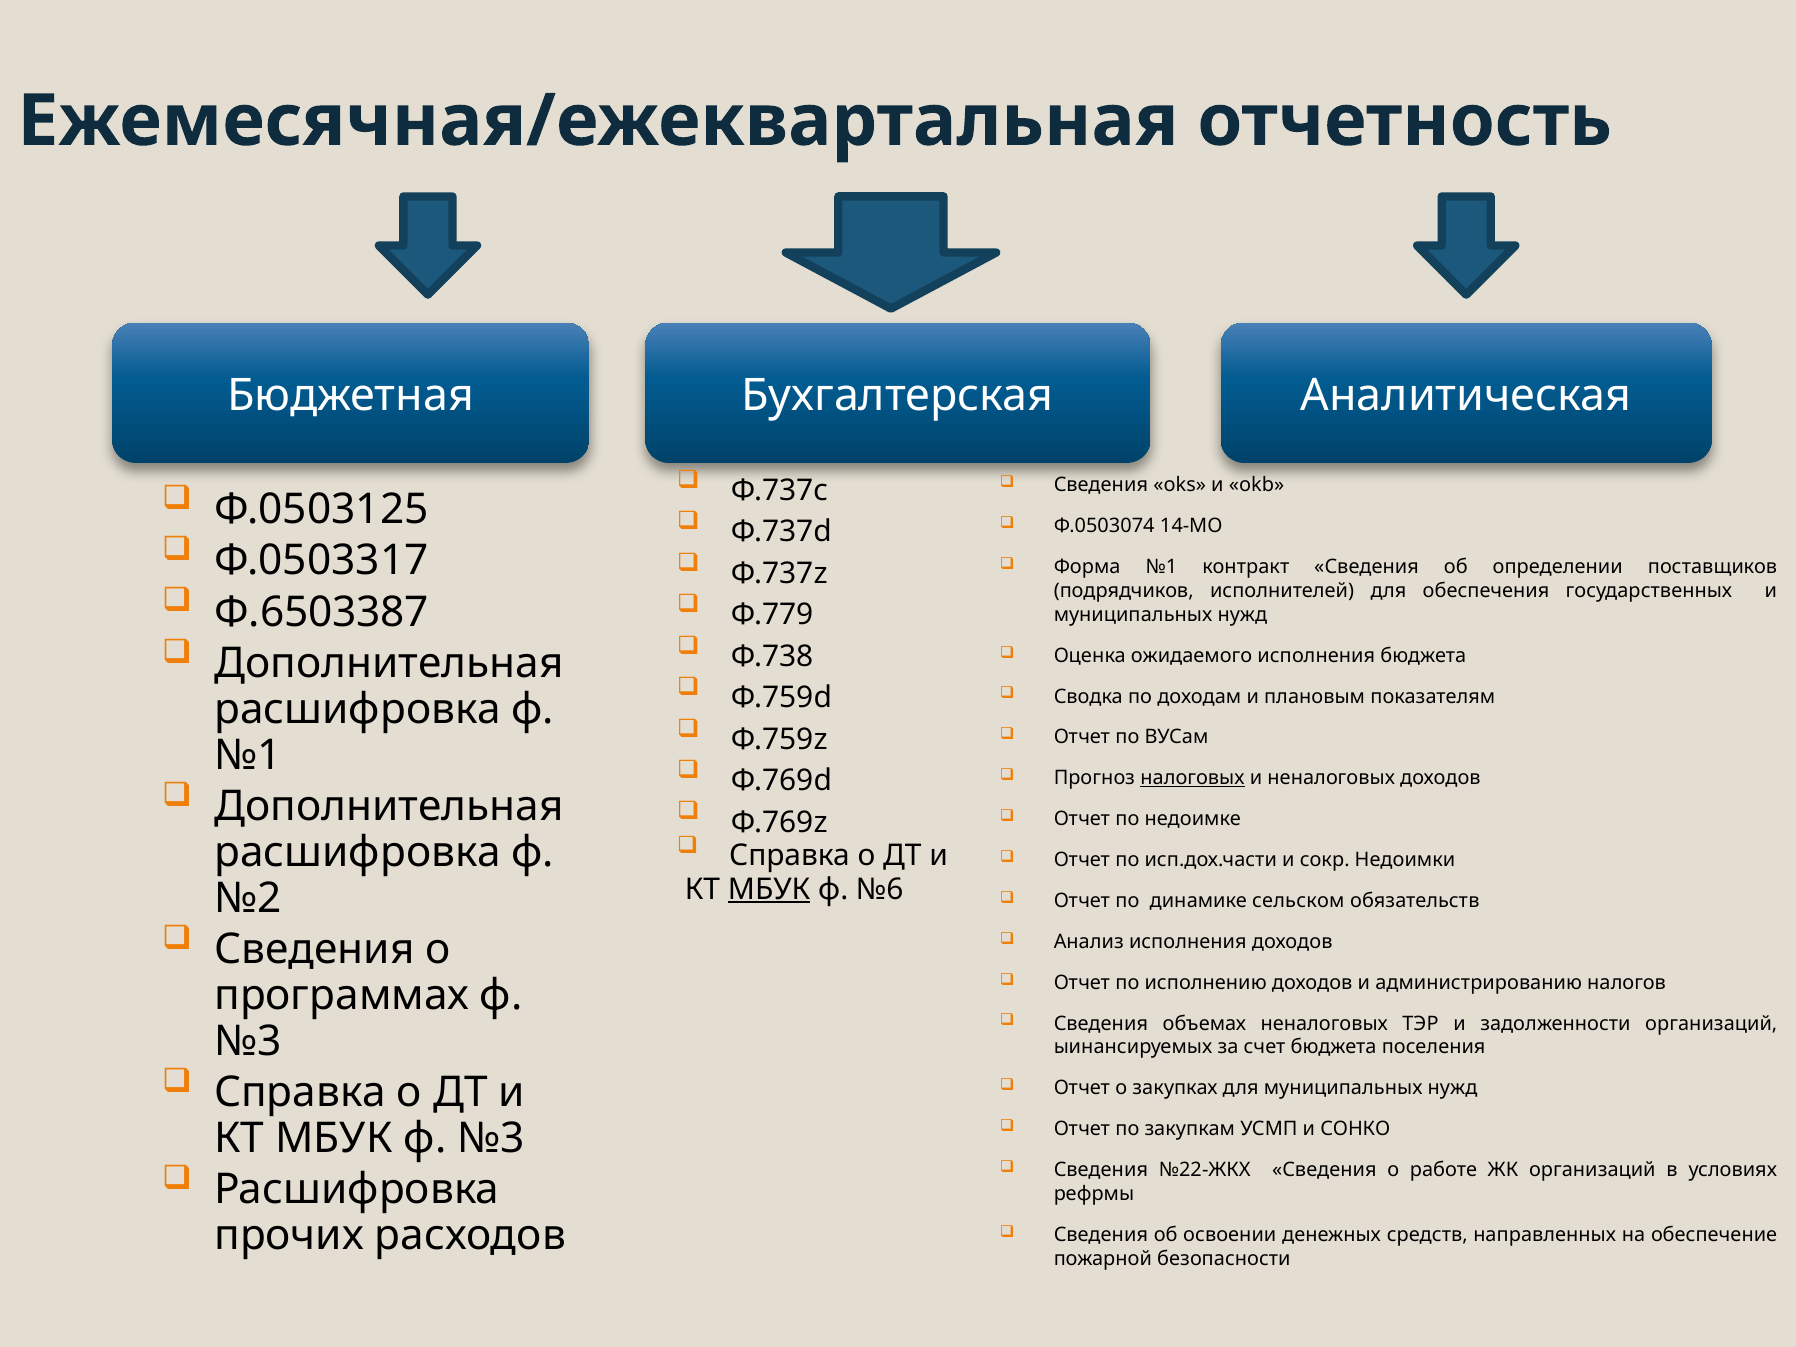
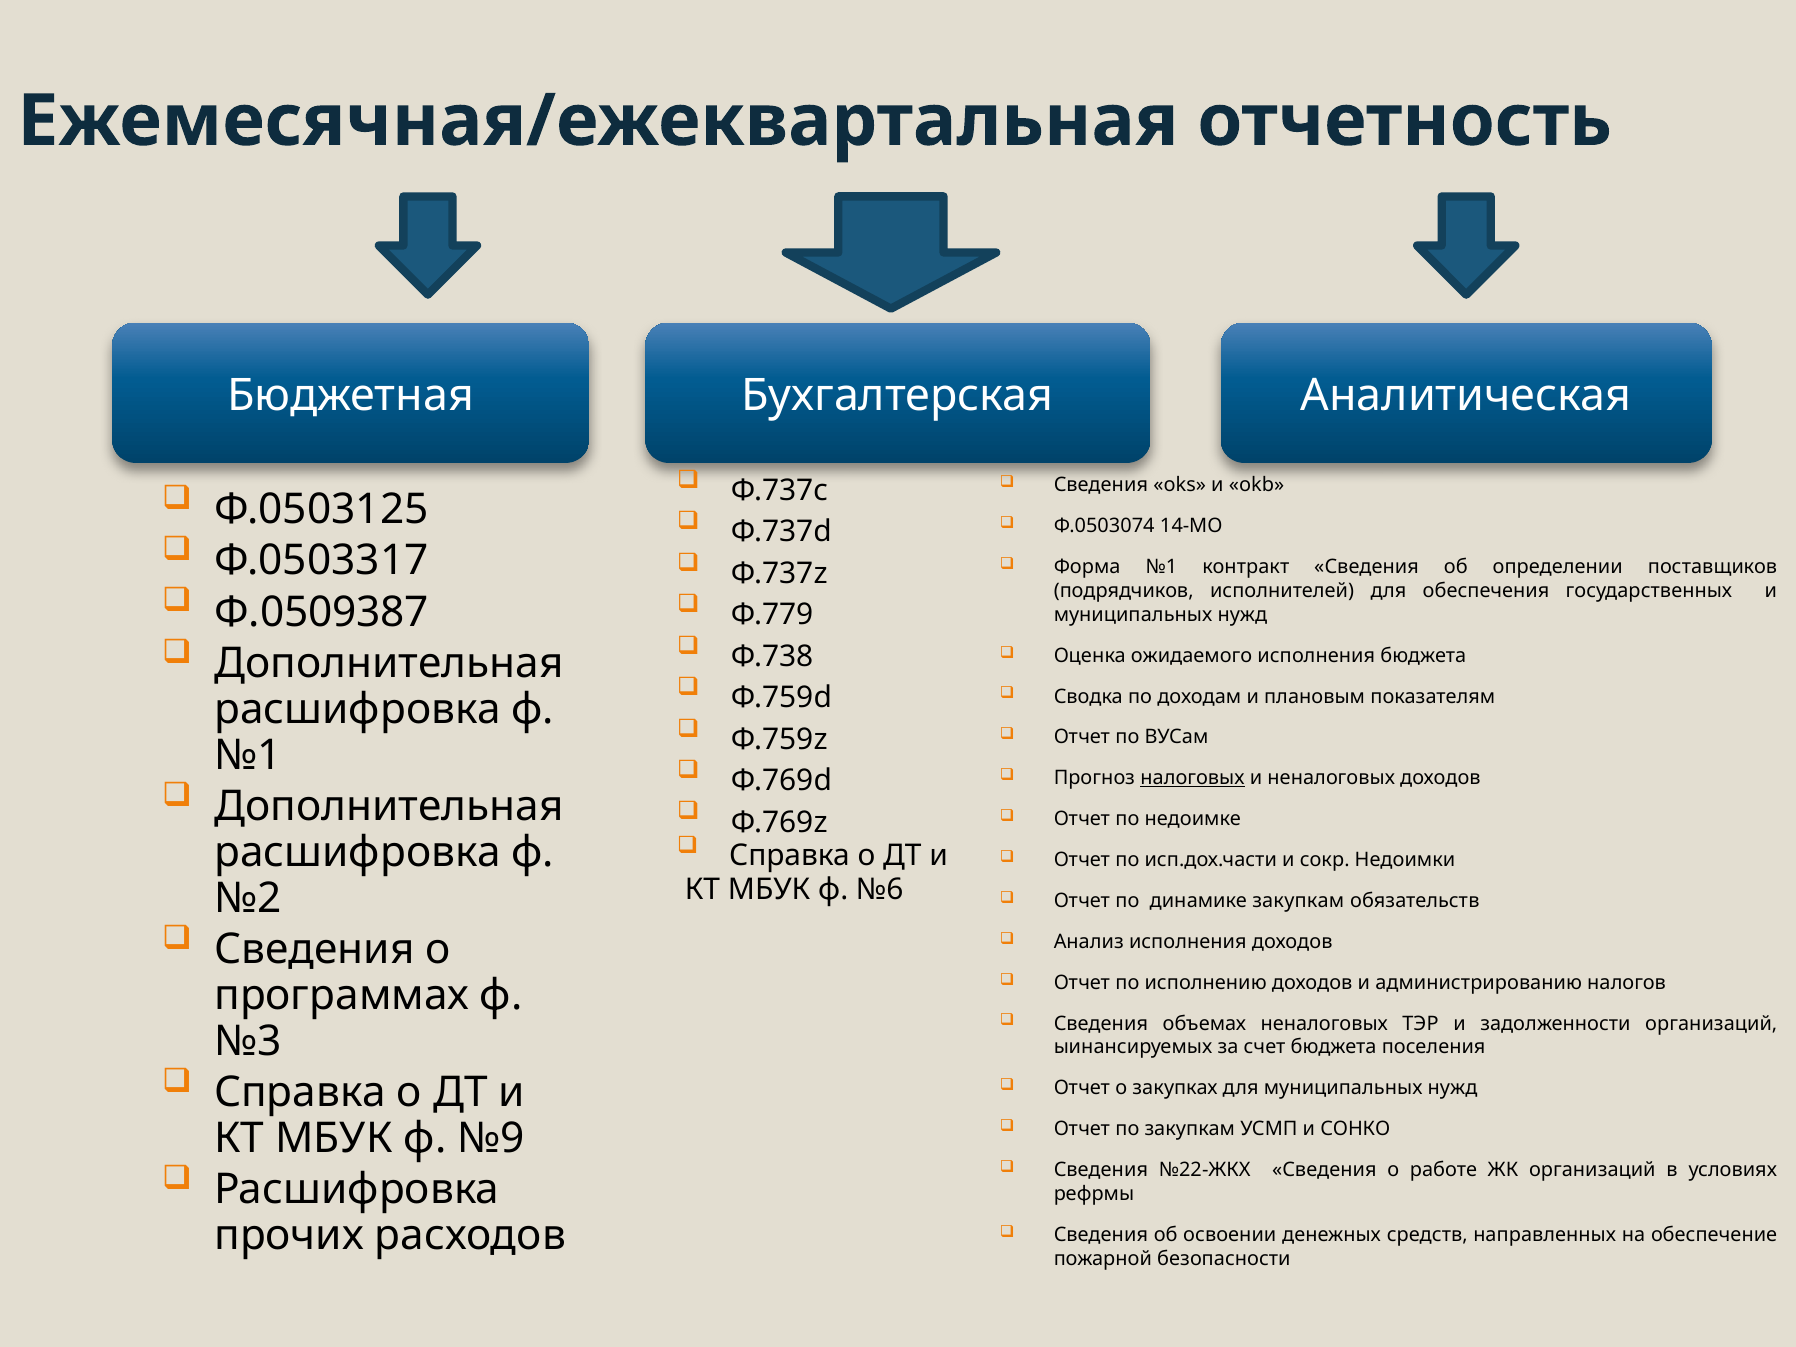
Ф.6503387: Ф.6503387 -> Ф.0509387 (322, 612)
МБУК underline: present -> none (769, 889)
динамике сельском: сельском -> закупкам (1298, 901)
МБУК ф №3: №3 -> №9 (491, 1139)
